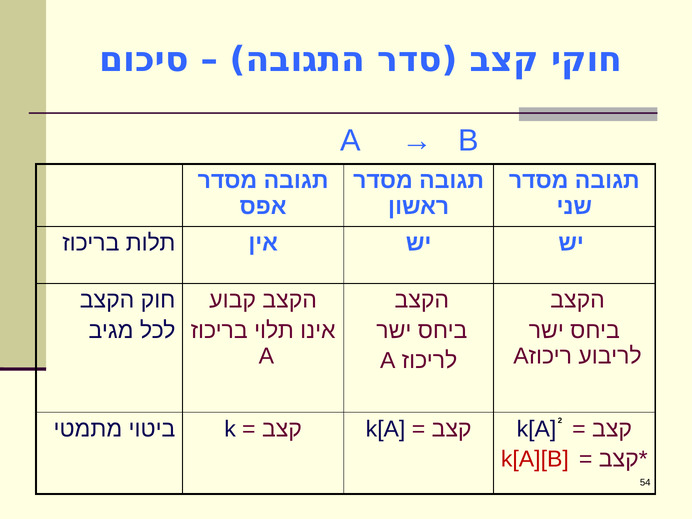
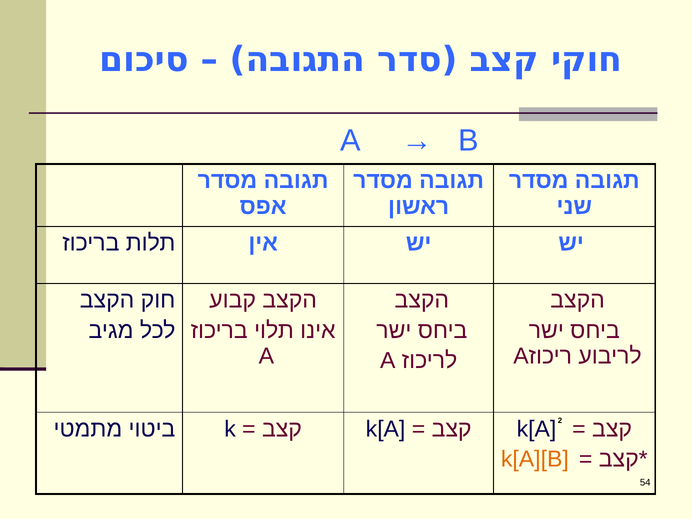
k[A][B colour: red -> orange (535, 459)
